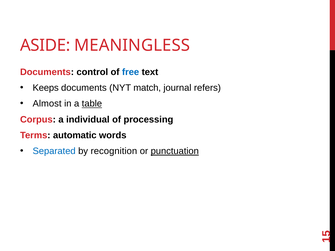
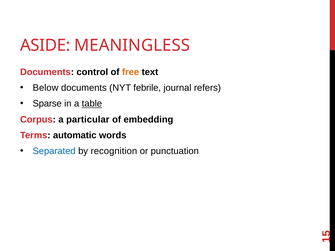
free colour: blue -> orange (131, 72)
Keeps: Keeps -> Below (46, 88)
match: match -> febrile (147, 88)
Almost: Almost -> Sparse (47, 104)
individual: individual -> particular (88, 120)
processing: processing -> embedding (148, 120)
punctuation underline: present -> none (175, 151)
